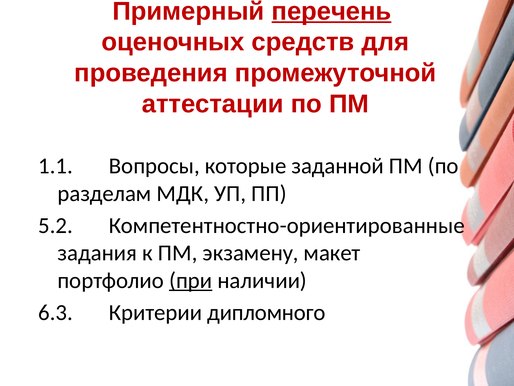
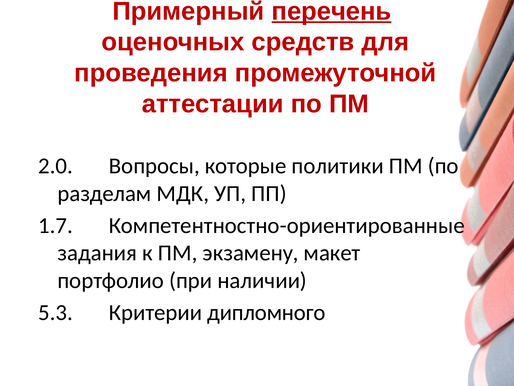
1.1: 1.1 -> 2.0 (56, 166)
заданной: заданной -> политики (338, 166)
5.2: 5.2 -> 1.7 (56, 225)
при underline: present -> none (191, 280)
6.3: 6.3 -> 5.3 (56, 312)
